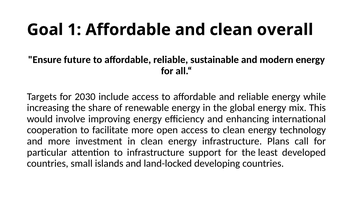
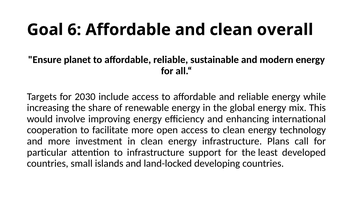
1: 1 -> 6 (74, 30)
future: future -> planet (77, 60)
